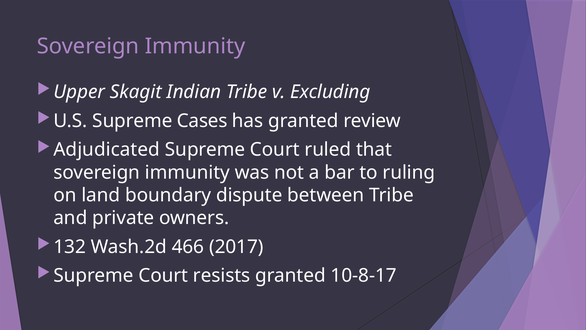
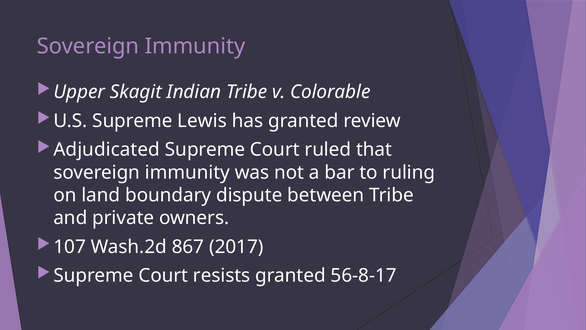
Excluding: Excluding -> Colorable (330, 92)
Cases: Cases -> Lewis (202, 121)
132: 132 -> 107 (70, 247)
466: 466 -> 867 (188, 247)
10-8-17: 10-8-17 -> 56-8-17 (364, 275)
